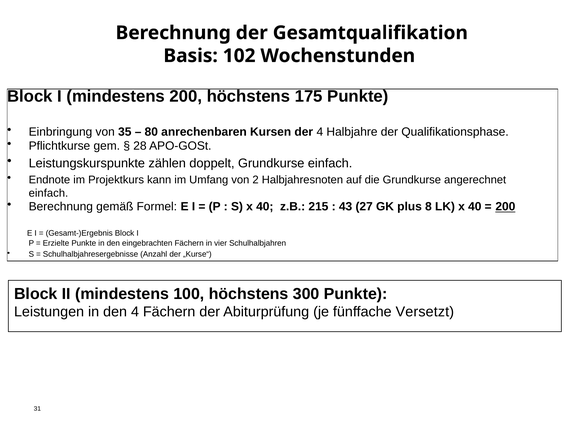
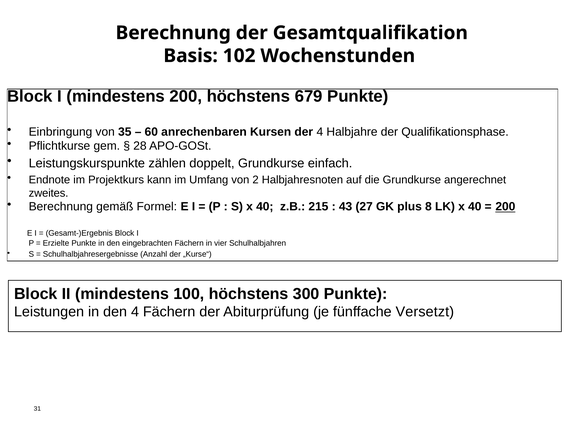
175: 175 -> 679 (309, 96)
80: 80 -> 60 (151, 132)
einfach: einfach -> zweites (49, 193)
